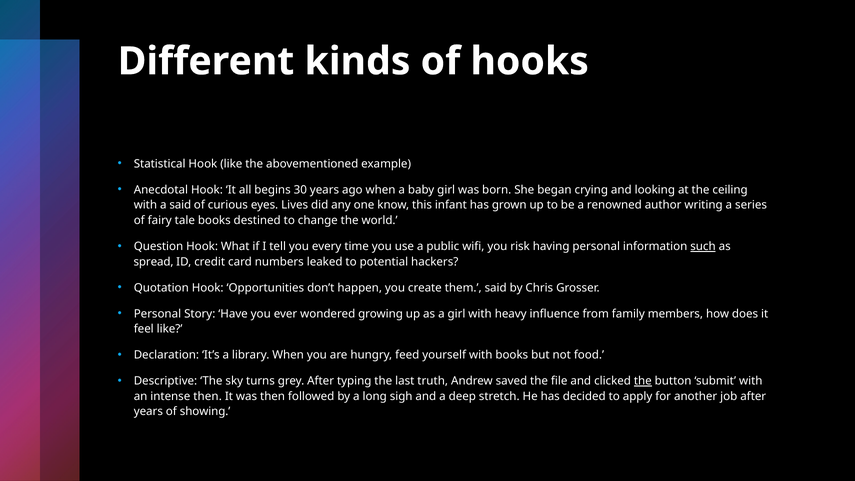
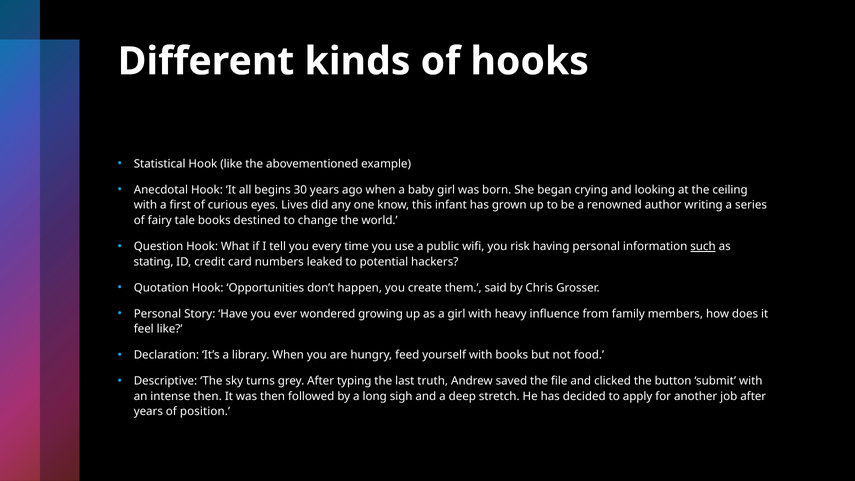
a said: said -> first (180, 205)
spread: spread -> stating (154, 262)
the underline: present -> none (643, 381)
showing: showing -> position (205, 411)
